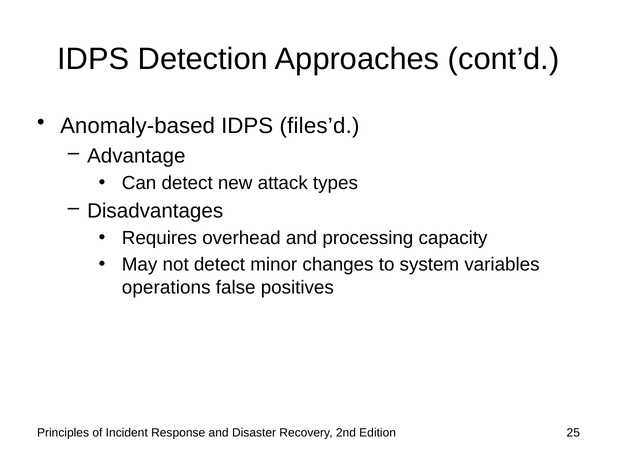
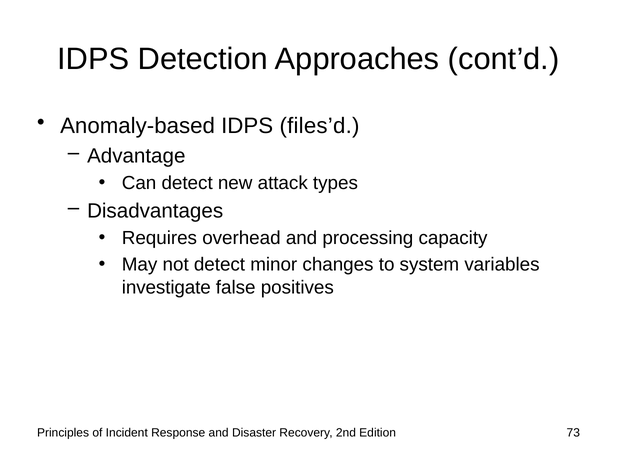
operations: operations -> investigate (166, 287)
25: 25 -> 73 (573, 433)
